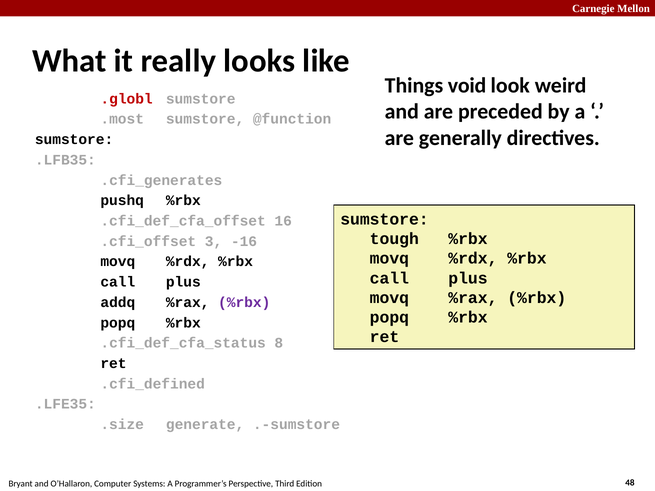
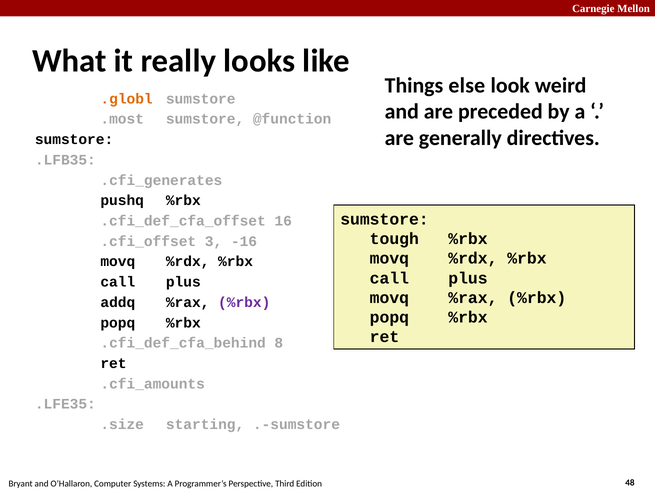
void: void -> else (467, 86)
.globl colour: red -> orange (127, 99)
.cfi_def_cfa_status: .cfi_def_cfa_status -> .cfi_def_cfa_behind (183, 343)
.cfi_defined: .cfi_defined -> .cfi_amounts (153, 384)
generate: generate -> starting (205, 425)
